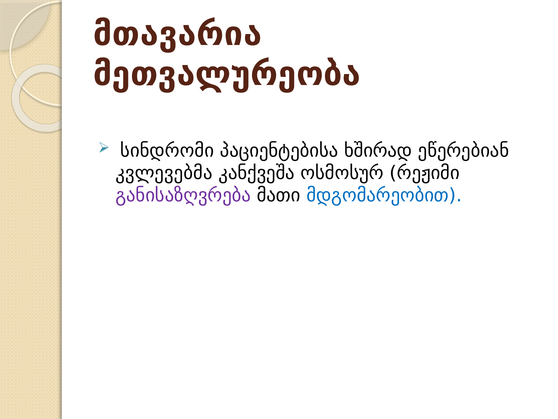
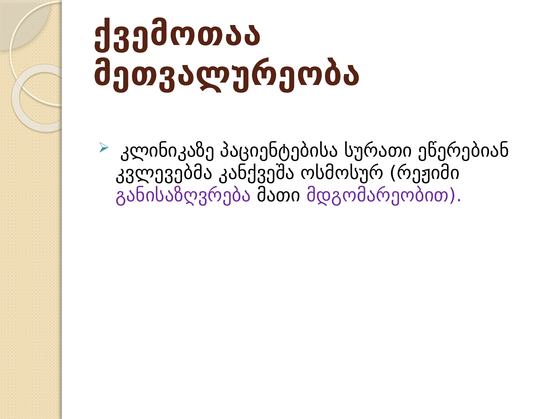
მთავარია: მთავარია -> ქვემოთაა (177, 34)
სინდრომი: სინდრომი -> კლინიკაზე (167, 150)
ხშირად: ხშირად -> სურათი (378, 150)
მდგომარეობით colour: blue -> purple (384, 195)
